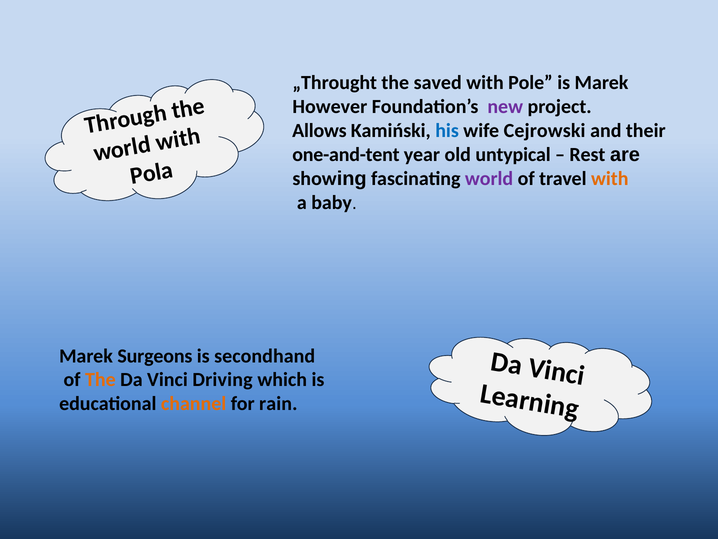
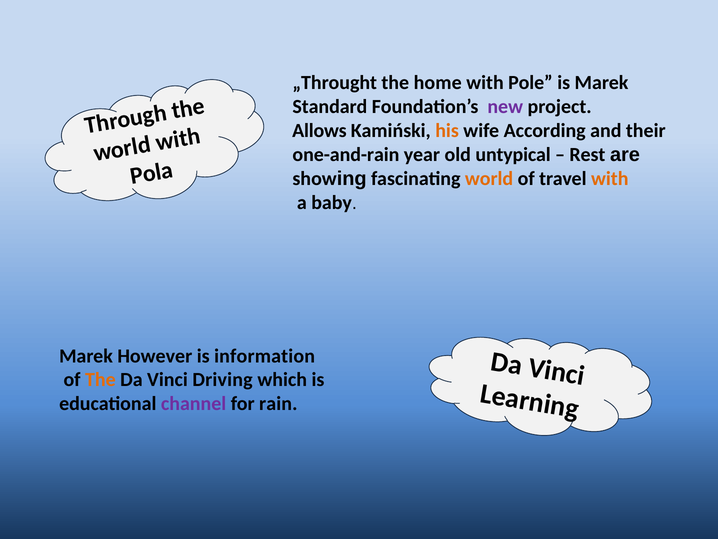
saved: saved -> home (438, 83)
However: However -> Standard (330, 107)
his colour: blue -> orange (447, 130)
Cejrowski: Cejrowski -> According (545, 130)
one-and-tent: one-and-tent -> one-and-rain (346, 154)
world colour: purple -> orange (489, 178)
Surgeons: Surgeons -> However (155, 356)
secondhand: secondhand -> information (265, 356)
channel colour: orange -> purple (194, 403)
